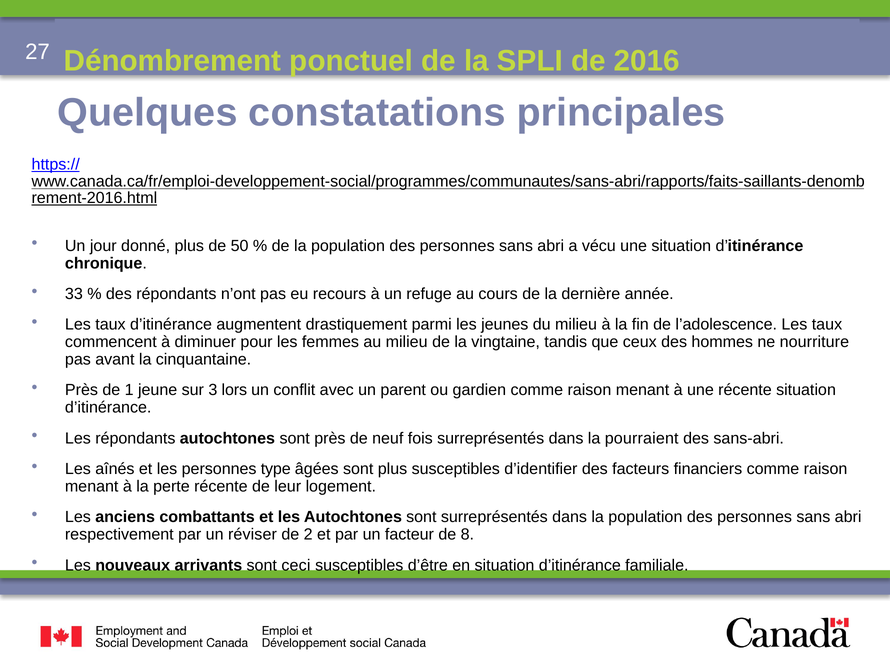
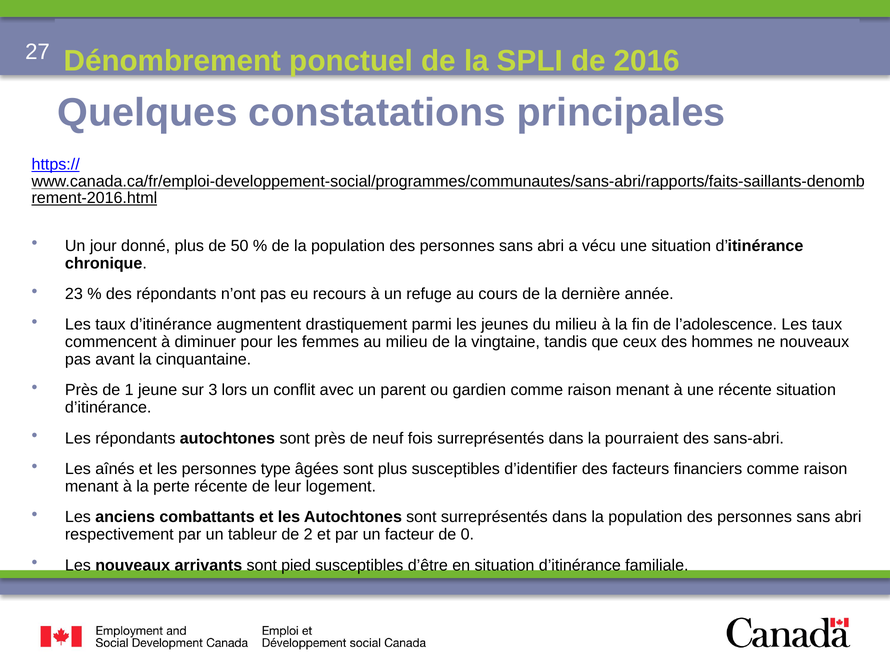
33: 33 -> 23 (74, 294)
ne nourriture: nourriture -> nouveaux (814, 342)
réviser: réviser -> tableur (253, 534)
8: 8 -> 0 (467, 534)
ceci: ceci -> pied (296, 565)
